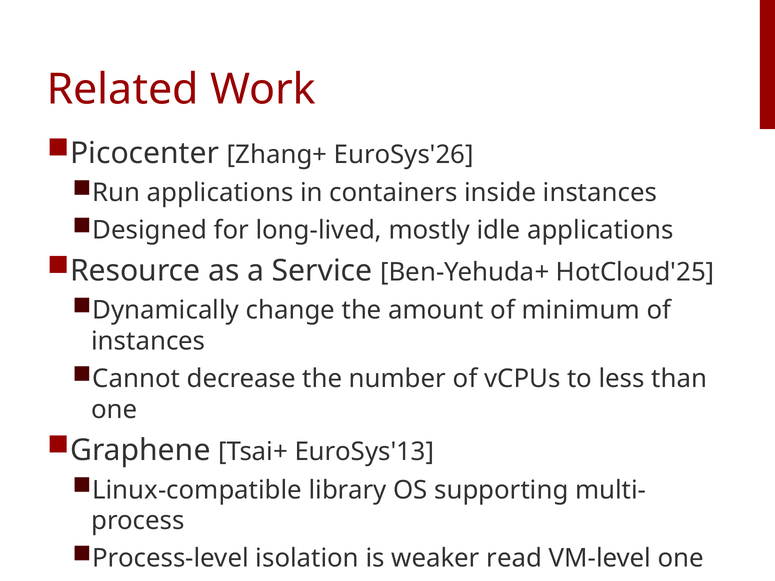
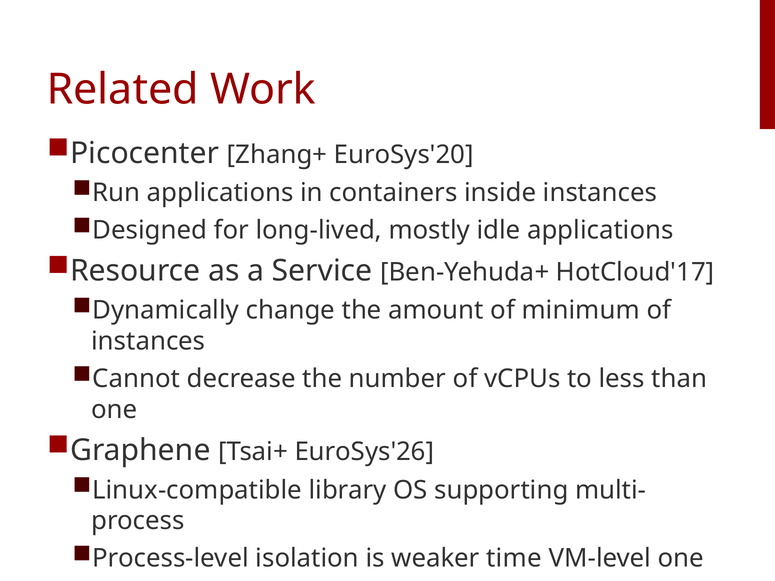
EuroSys'26: EuroSys'26 -> EuroSys'20 (404, 155)
HotCloud'25: HotCloud'25 -> HotCloud'17 (635, 272)
EuroSys'13: EuroSys'13 -> EuroSys'26 (364, 452)
read: read -> time (514, 559)
